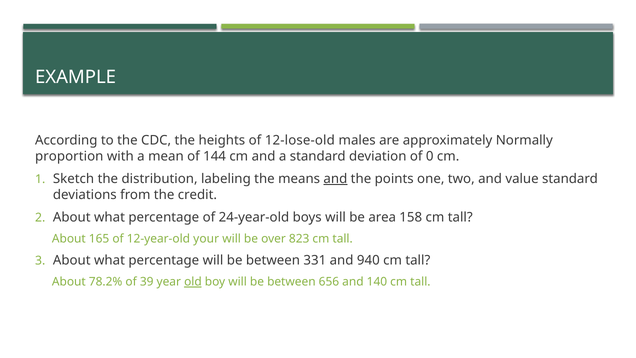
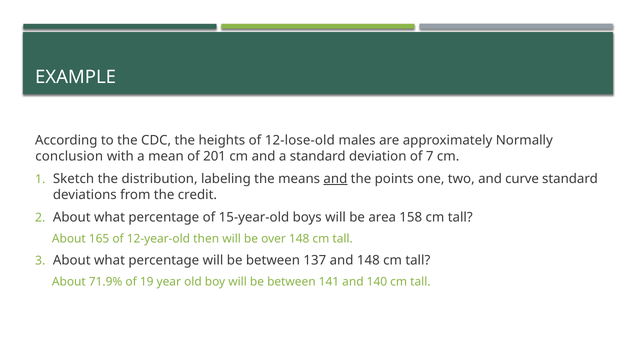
proportion: proportion -> conclusion (69, 156)
144: 144 -> 201 (215, 156)
0: 0 -> 7 (430, 156)
value: value -> curve (522, 179)
24-year-old: 24-year-old -> 15-year-old (254, 217)
your: your -> then (206, 239)
over 823: 823 -> 148 (299, 239)
331: 331 -> 137 (315, 260)
and 940: 940 -> 148 (368, 260)
78.2%: 78.2% -> 71.9% (106, 282)
39: 39 -> 19 (147, 282)
old underline: present -> none (193, 282)
656: 656 -> 141 (329, 282)
